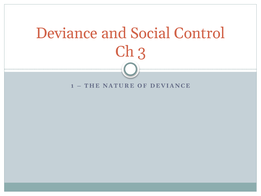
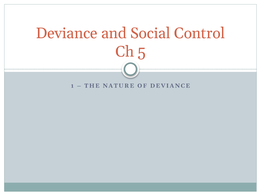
3: 3 -> 5 (142, 52)
